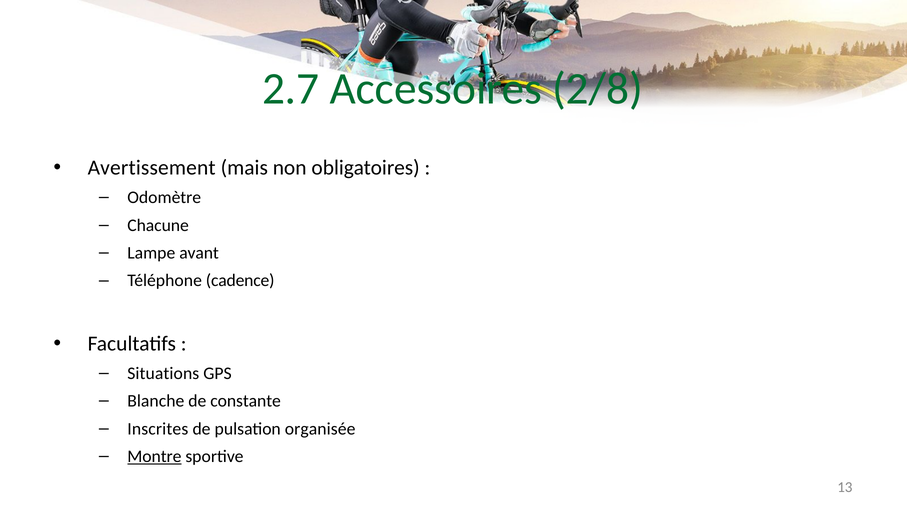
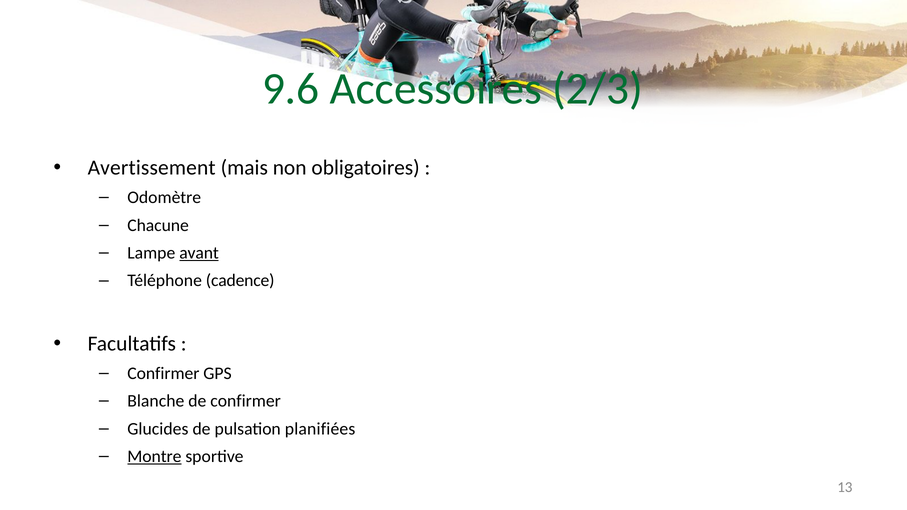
2.7: 2.7 -> 9.6 (291, 89)
2/8: 2/8 -> 2/3 (598, 89)
avant underline: none -> present (199, 253)
Situations: Situations -> Confirmer (163, 374)
de constante: constante -> confirmer (246, 401)
Inscrites: Inscrites -> Glucides (158, 429)
organisée: organisée -> planifiées (320, 429)
